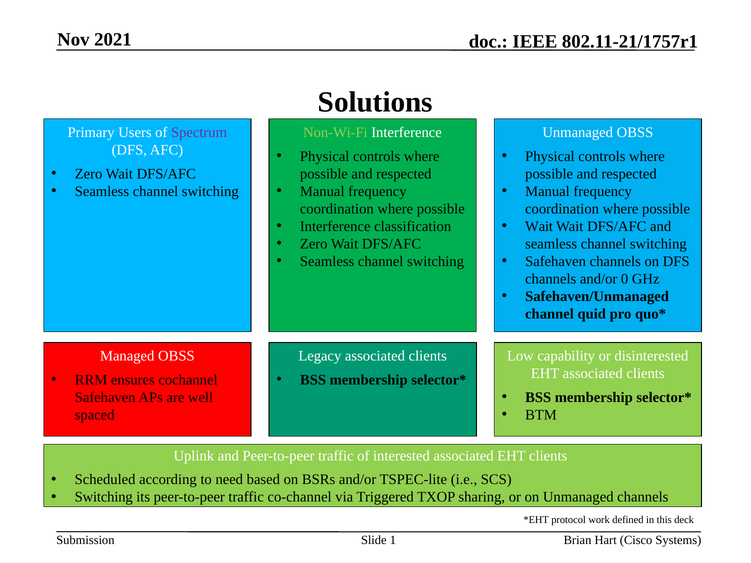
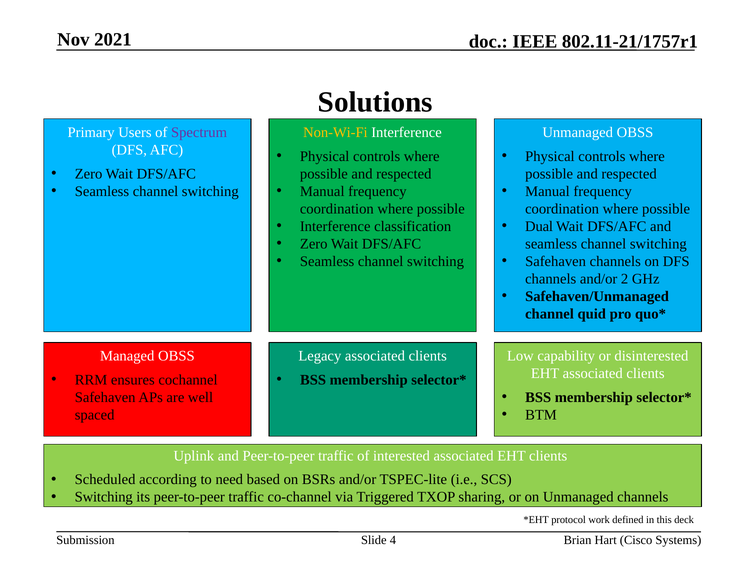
Non-Wi-Fi colour: light green -> yellow (335, 132)
Wait: Wait -> Dual (539, 226)
0: 0 -> 2 (625, 279)
1: 1 -> 4 (393, 540)
